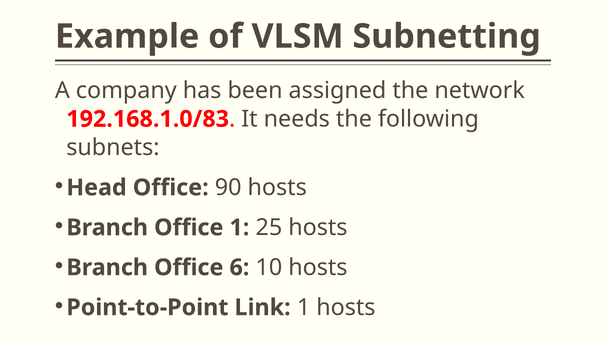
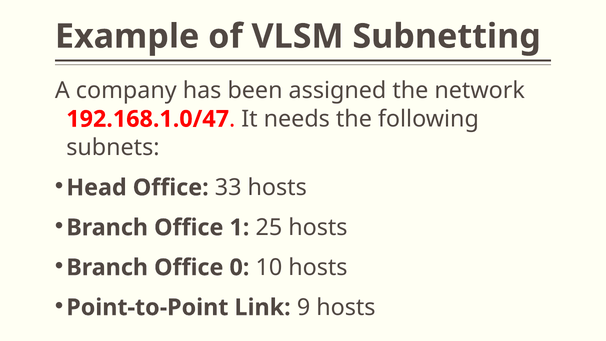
192.168.1.0/83: 192.168.1.0/83 -> 192.168.1.0/47 (148, 119)
90: 90 -> 33 (228, 188)
6: 6 -> 0 (239, 267)
Link 1: 1 -> 9 (304, 307)
